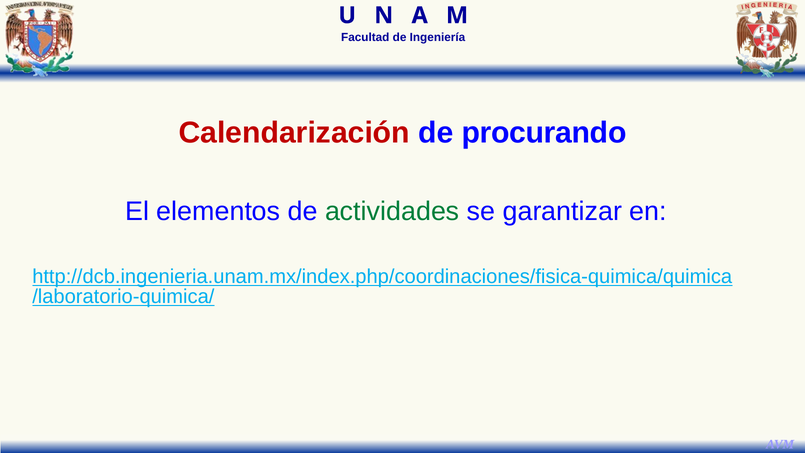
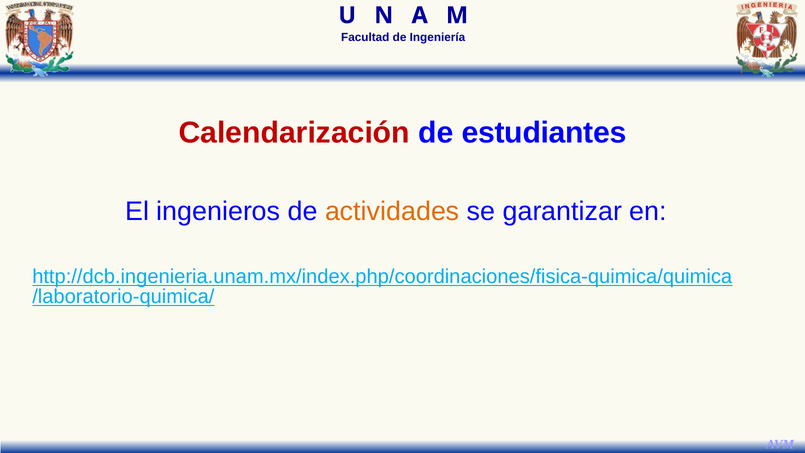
procurando: procurando -> estudiantes (544, 133)
elementos: elementos -> ingenieros (218, 211)
actividades colour: green -> orange (392, 211)
